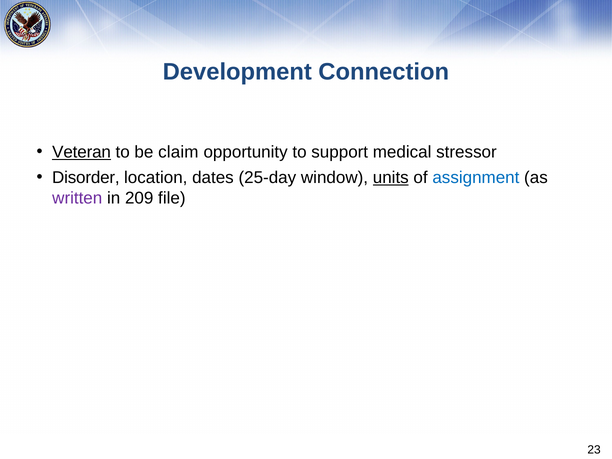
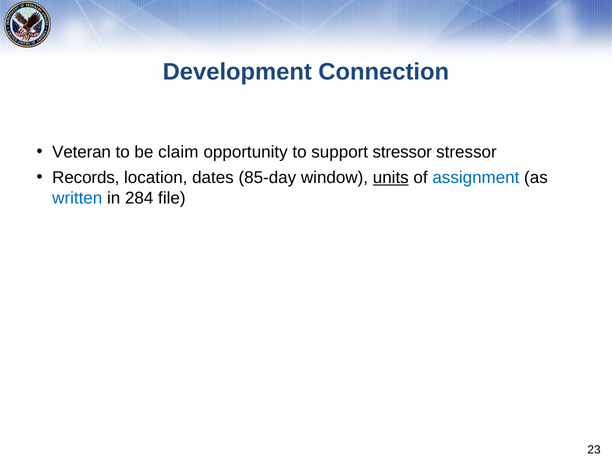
Veteran underline: present -> none (82, 152)
support medical: medical -> stressor (402, 152)
Disorder: Disorder -> Records (86, 178)
25-day: 25-day -> 85-day (267, 178)
written colour: purple -> blue (77, 198)
209: 209 -> 284 (139, 198)
